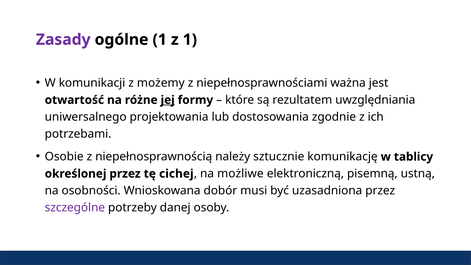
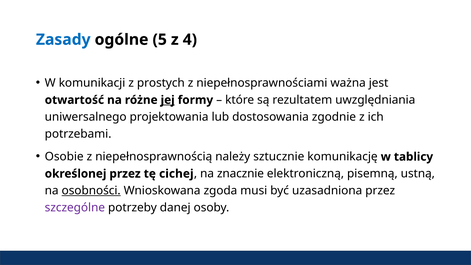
Zasady colour: purple -> blue (63, 40)
ogólne 1: 1 -> 5 (160, 40)
z 1: 1 -> 4 (190, 40)
możemy: możemy -> prostych (161, 83)
możliwe: możliwe -> znacznie (241, 174)
osobności underline: none -> present (91, 191)
dobór: dobór -> zgoda (220, 191)
